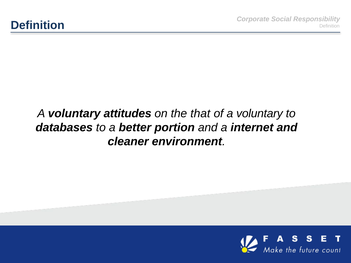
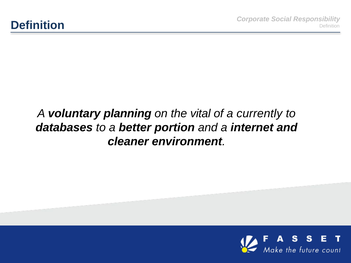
attitudes: attitudes -> planning (128, 114)
that: that -> vital (200, 114)
of a voluntary: voluntary -> currently (259, 114)
